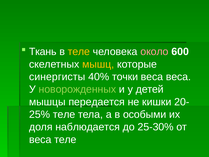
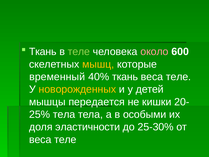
теле colour: yellow -> light green (79, 52)
синергисты: синергисты -> временный (57, 77)
40% точки: точки -> ткань (125, 77)
веса: веса -> теле (178, 77)
новорожденных colour: light green -> yellow (77, 89)
теле: теле -> тела (64, 114)
наблюдается: наблюдается -> эластичности (88, 127)
